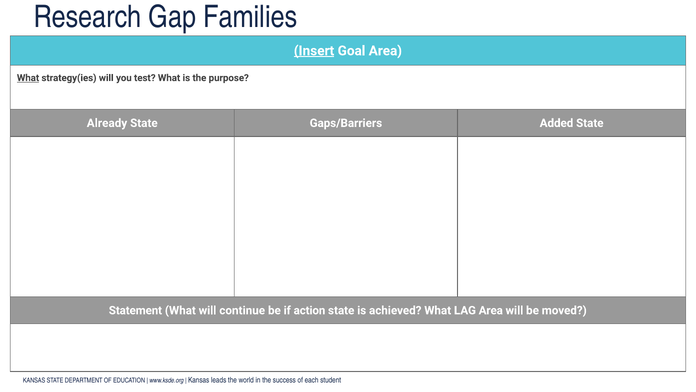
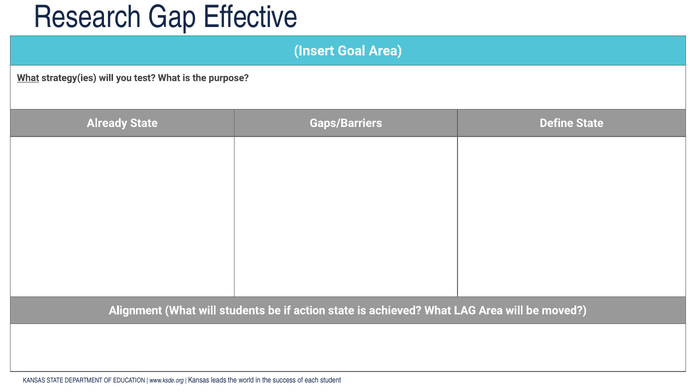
Families: Families -> Effective (250, 17)
Insert underline: present -> none (314, 51)
Added: Added -> Define (557, 123)
Statement: Statement -> Alignment (135, 310)
continue: continue -> students (242, 310)
